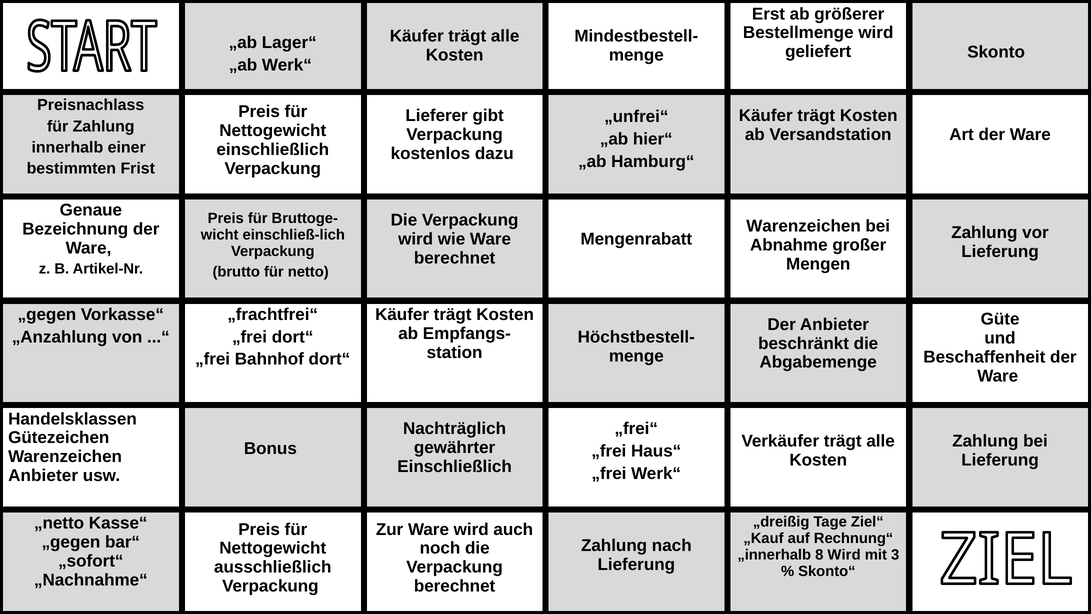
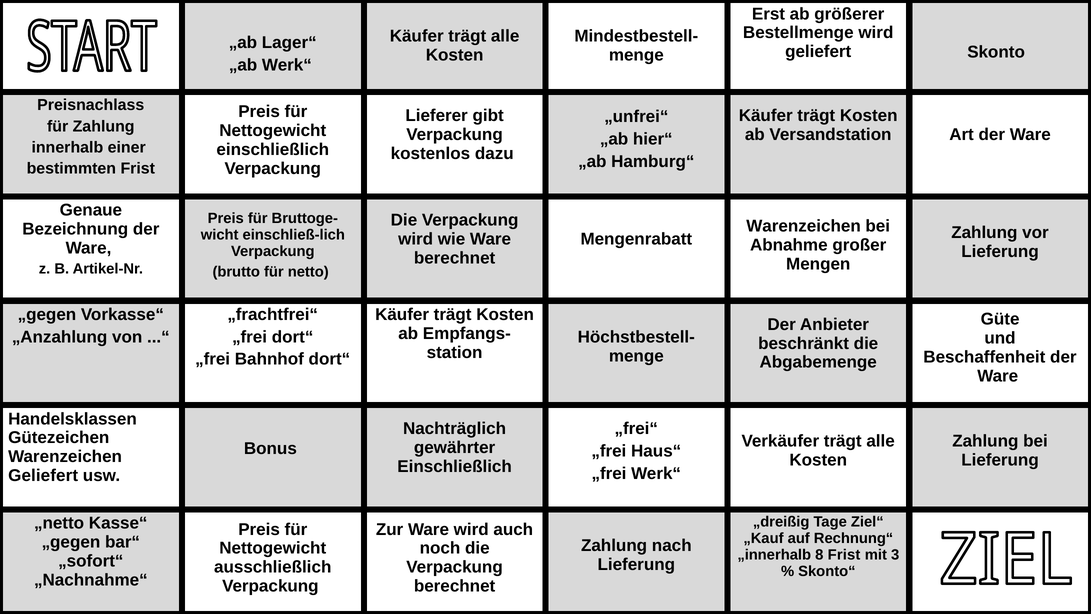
Anbieter: Anbieter -> Geliefert (43, 476)
8 Wird: Wird -> Frist (844, 555)
